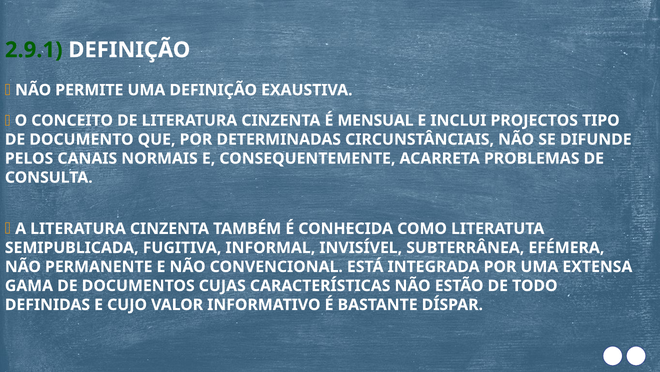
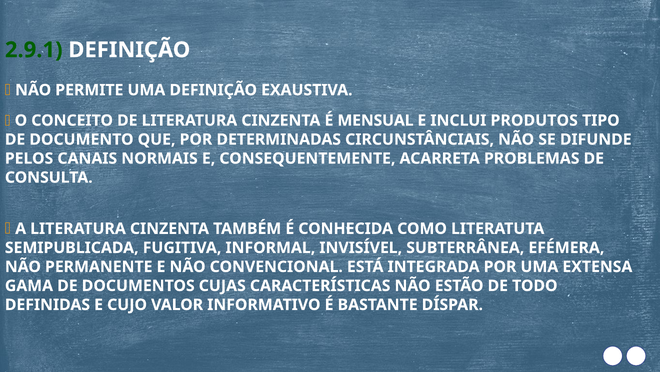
PROJECTOS: PROJECTOS -> PRODUTOS (534, 120)
